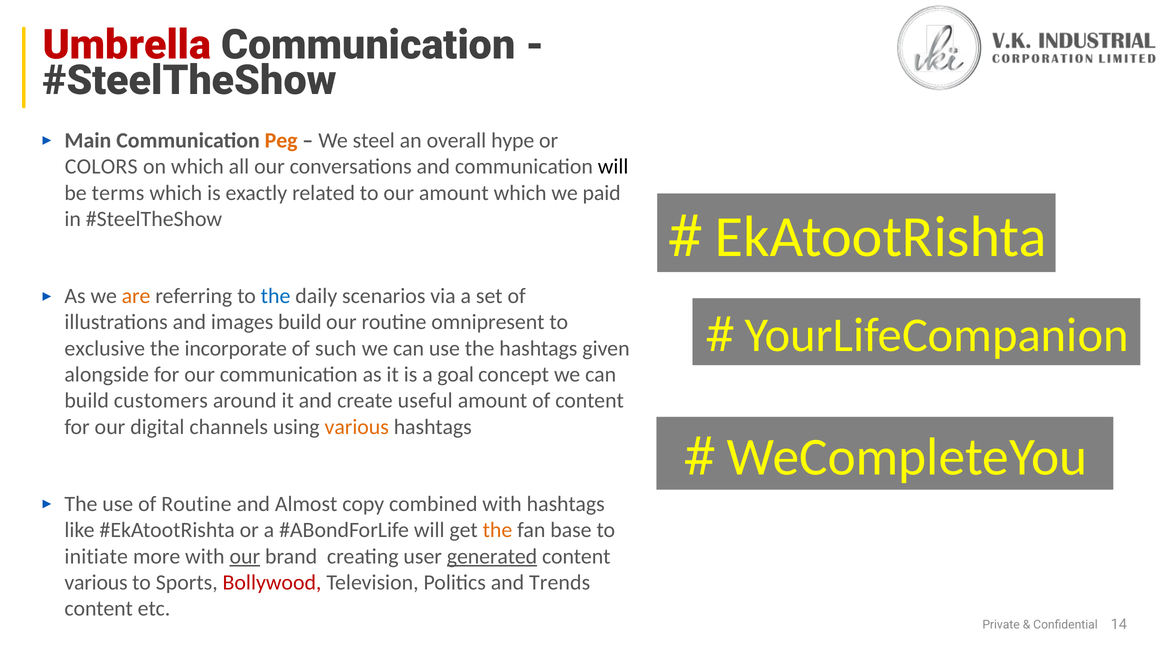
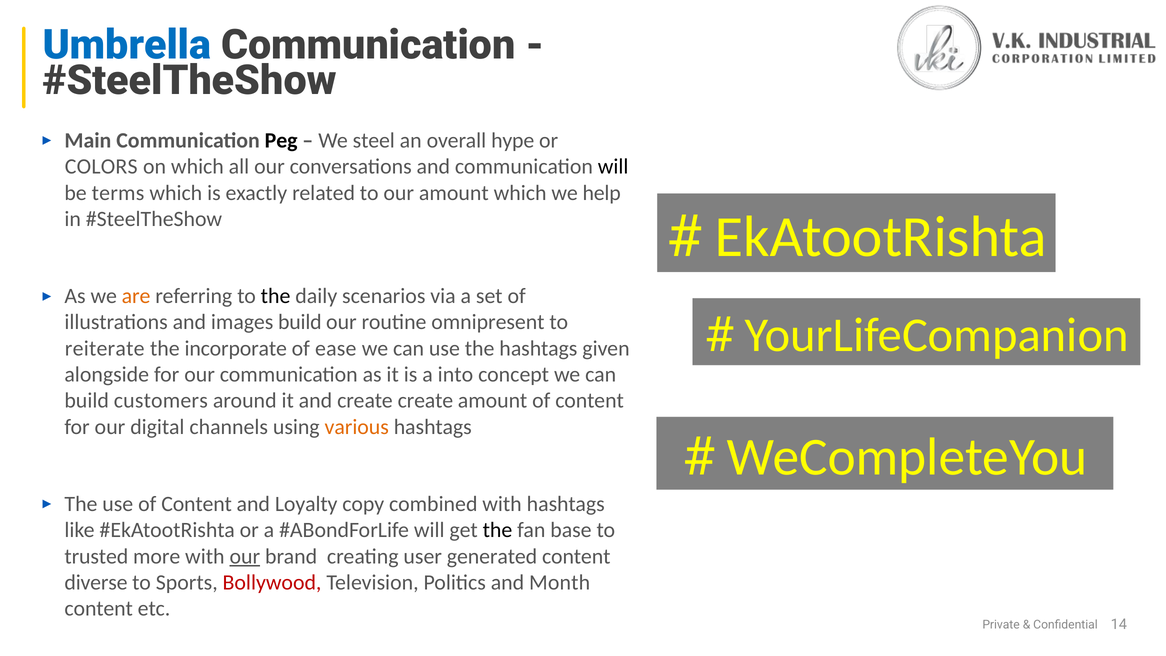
Umbrella colour: red -> blue (127, 45)
Peg colour: orange -> black (281, 140)
paid: paid -> help (602, 193)
the colour: blue -> black (276, 296)
exclusive: exclusive -> reiterate (105, 348)
such: such -> ease (336, 348)
goal: goal -> into (455, 374)
create useful: useful -> create (425, 401)
use of Routine: Routine -> Content (197, 504)
Almost: Almost -> Loyalty (306, 504)
the colour: orange -> black (497, 530)
initiate: initiate -> trusted (96, 556)
generated underline: present -> none (492, 556)
various: various -> diverse (96, 582)
Trends: Trends -> Month (560, 582)
